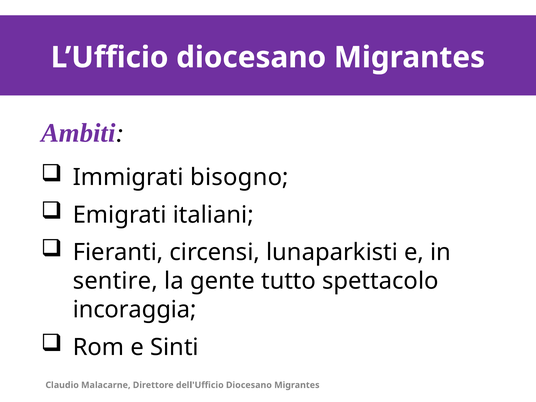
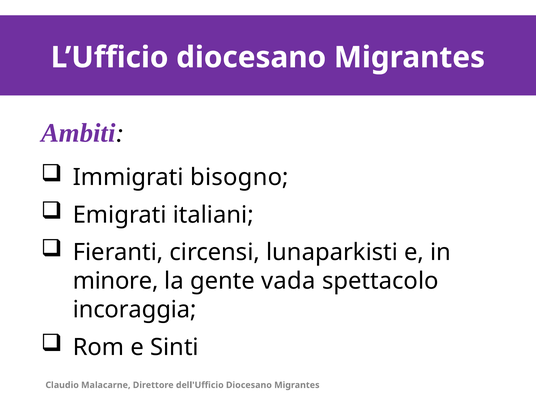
sentire: sentire -> minore (116, 281)
tutto: tutto -> vada (288, 281)
